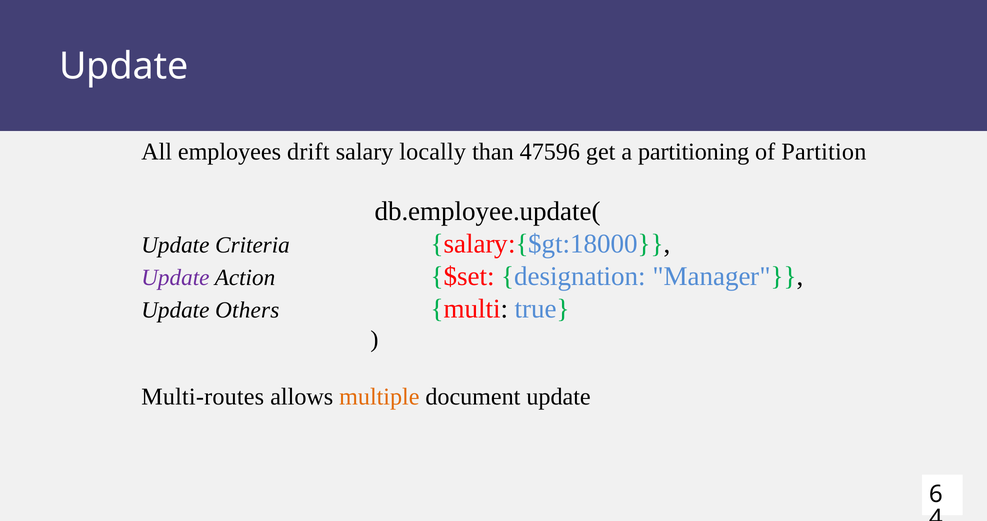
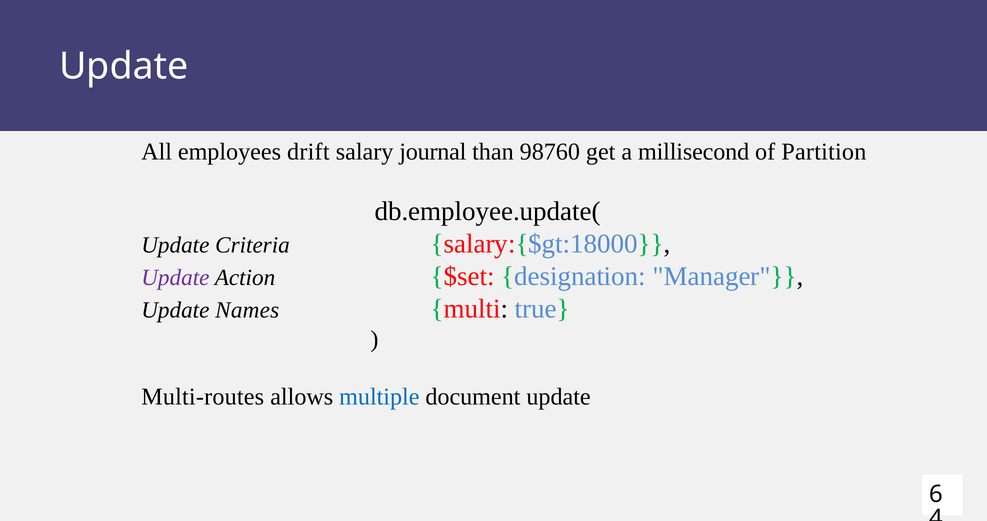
locally: locally -> journal (433, 152)
47596: 47596 -> 98760 (550, 152)
partitioning: partitioning -> millisecond (694, 152)
Others: Others -> Names (247, 310)
multiple colour: orange -> blue (379, 397)
